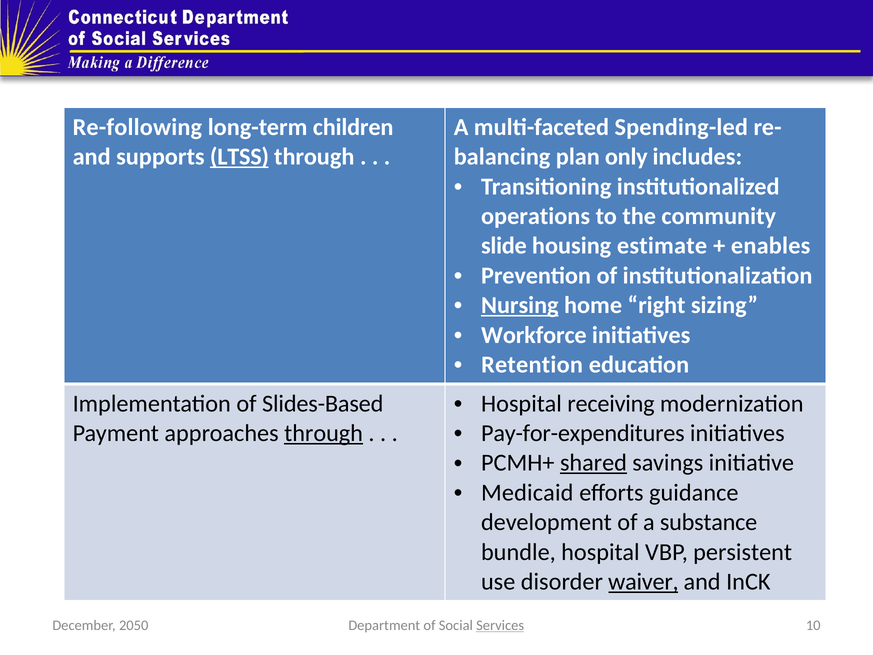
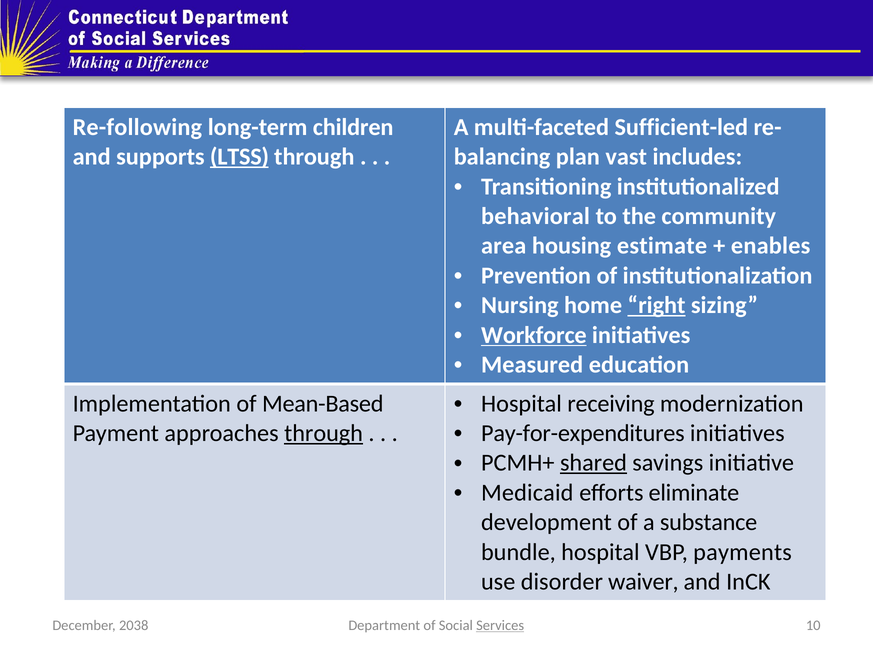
Spending-led: Spending-led -> Sufficient-led (681, 127)
only: only -> vast (626, 157)
operations: operations -> behavioral (535, 216)
slide: slide -> area (504, 246)
Nursing underline: present -> none (520, 305)
right underline: none -> present (657, 305)
Workforce underline: none -> present (534, 335)
Retention: Retention -> Measured (532, 365)
Slides-Based: Slides-Based -> Mean-Based (323, 403)
guidance: guidance -> eliminate (694, 492)
persistent: persistent -> payments (743, 552)
waiver underline: present -> none (643, 582)
2050: 2050 -> 2038 (134, 625)
